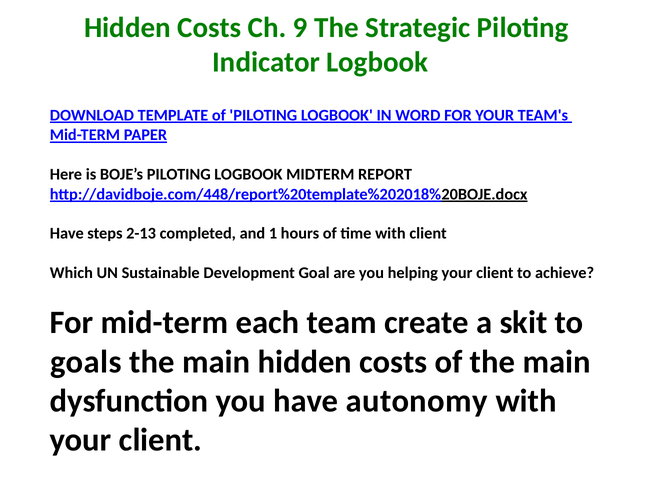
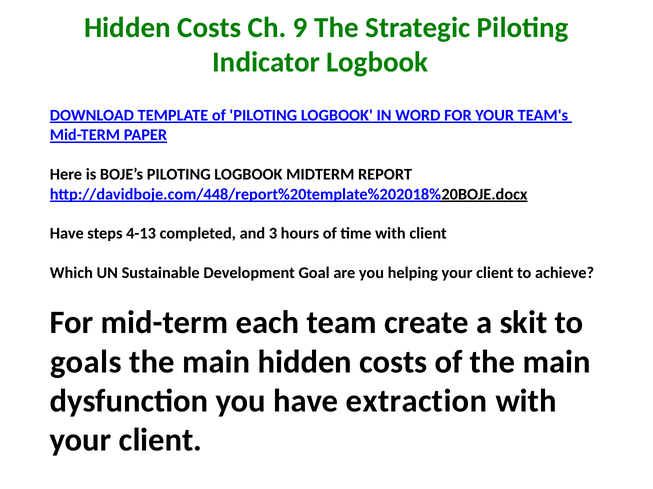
2-13: 2-13 -> 4-13 (141, 234)
1: 1 -> 3 (273, 234)
autonomy: autonomy -> extraction (417, 402)
